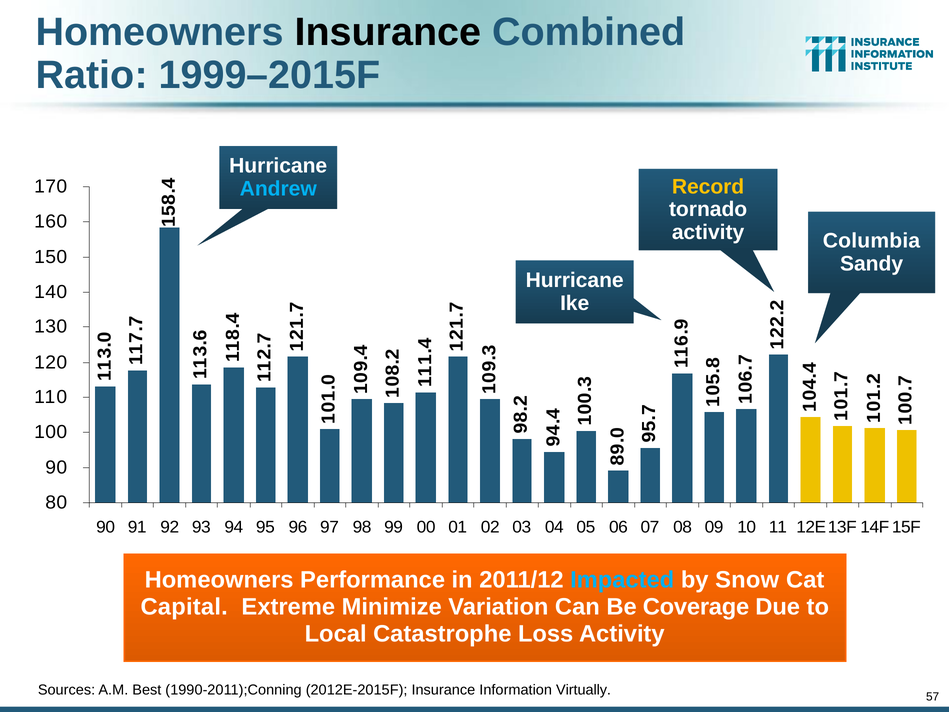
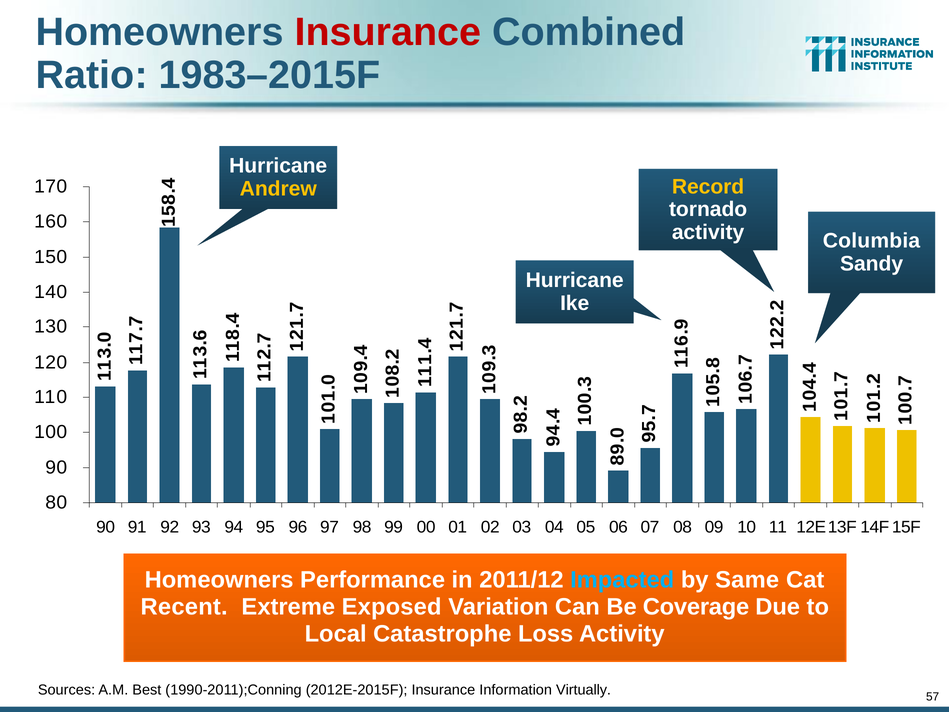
Insurance colour: black -> red (388, 32)
1999–2015F: 1999–2015F -> 1983–2015F (270, 75)
Andrew colour: light blue -> yellow (278, 189)
Snow: Snow -> Same (747, 580)
Capital: Capital -> Recent (184, 607)
Minimize: Minimize -> Exposed (392, 607)
